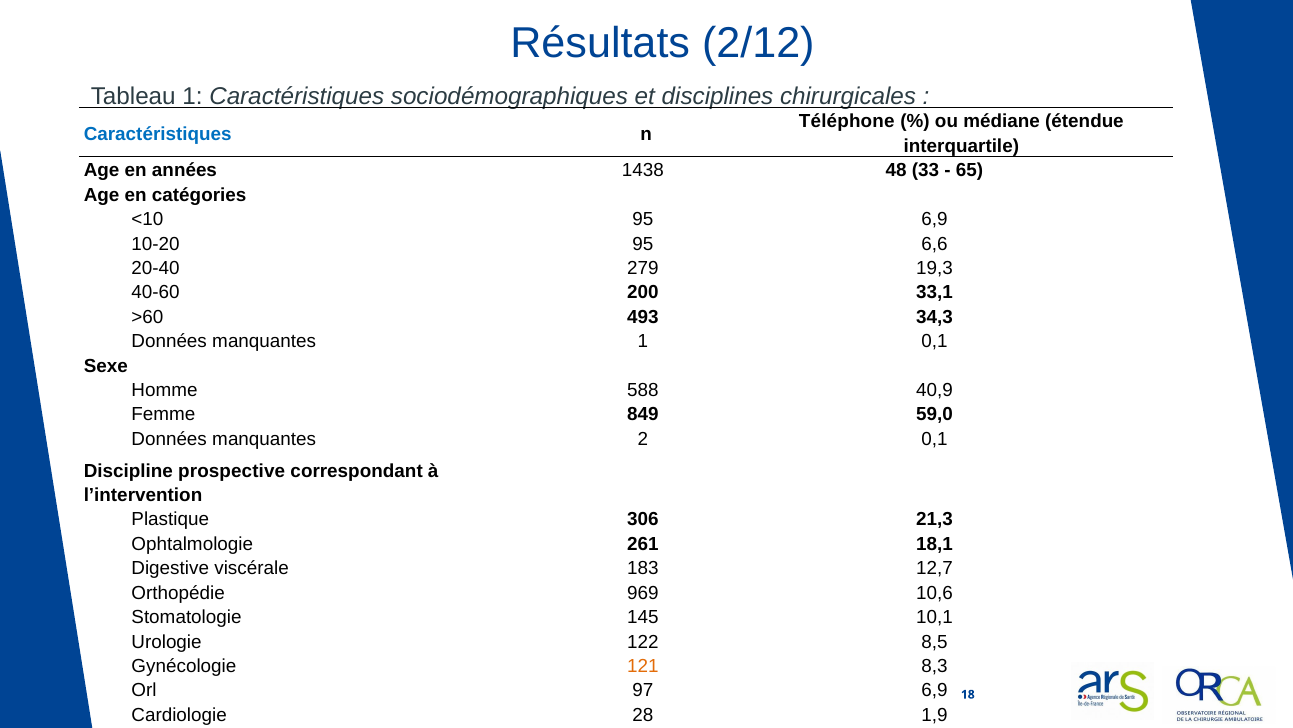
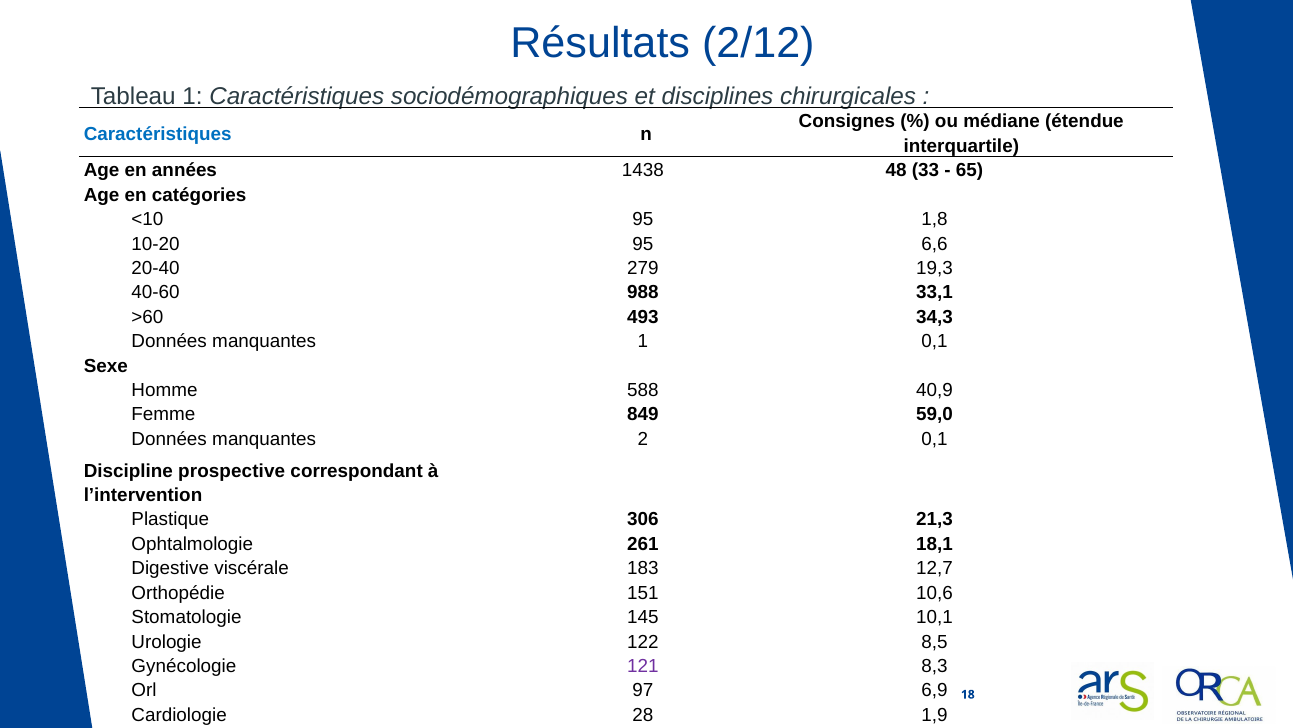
Téléphone: Téléphone -> Consignes (847, 122)
95 6,9: 6,9 -> 1,8 (934, 219)
200: 200 -> 988 (643, 292)
969: 969 -> 151 (643, 592)
121 colour: orange -> purple (643, 666)
